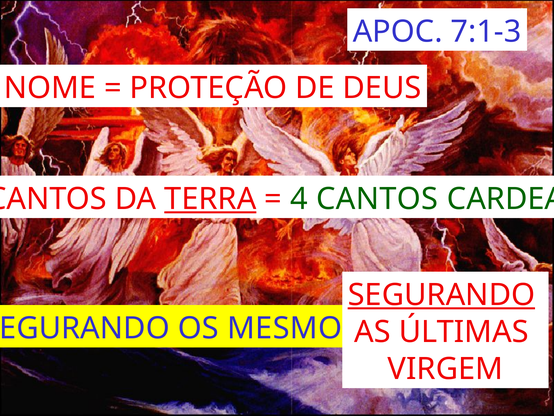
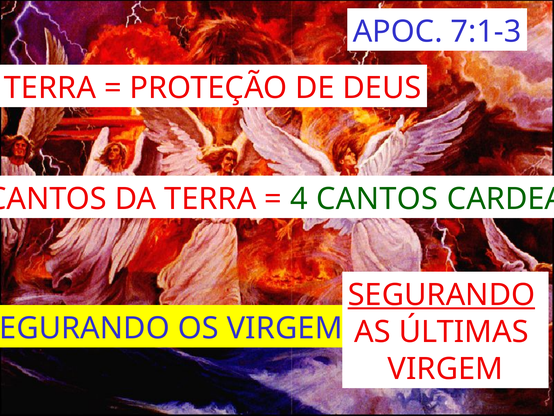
NOME: NOME -> TERRA (50, 88)
TERRA underline: present -> none (210, 199)
OS MESMO: MESMO -> VIRGEM (285, 328)
